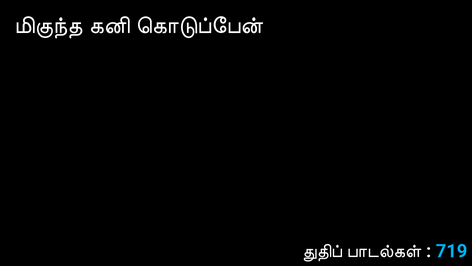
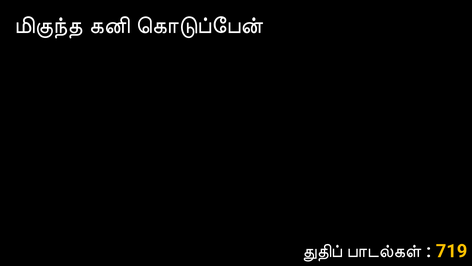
719 colour: light blue -> yellow (452, 251)
